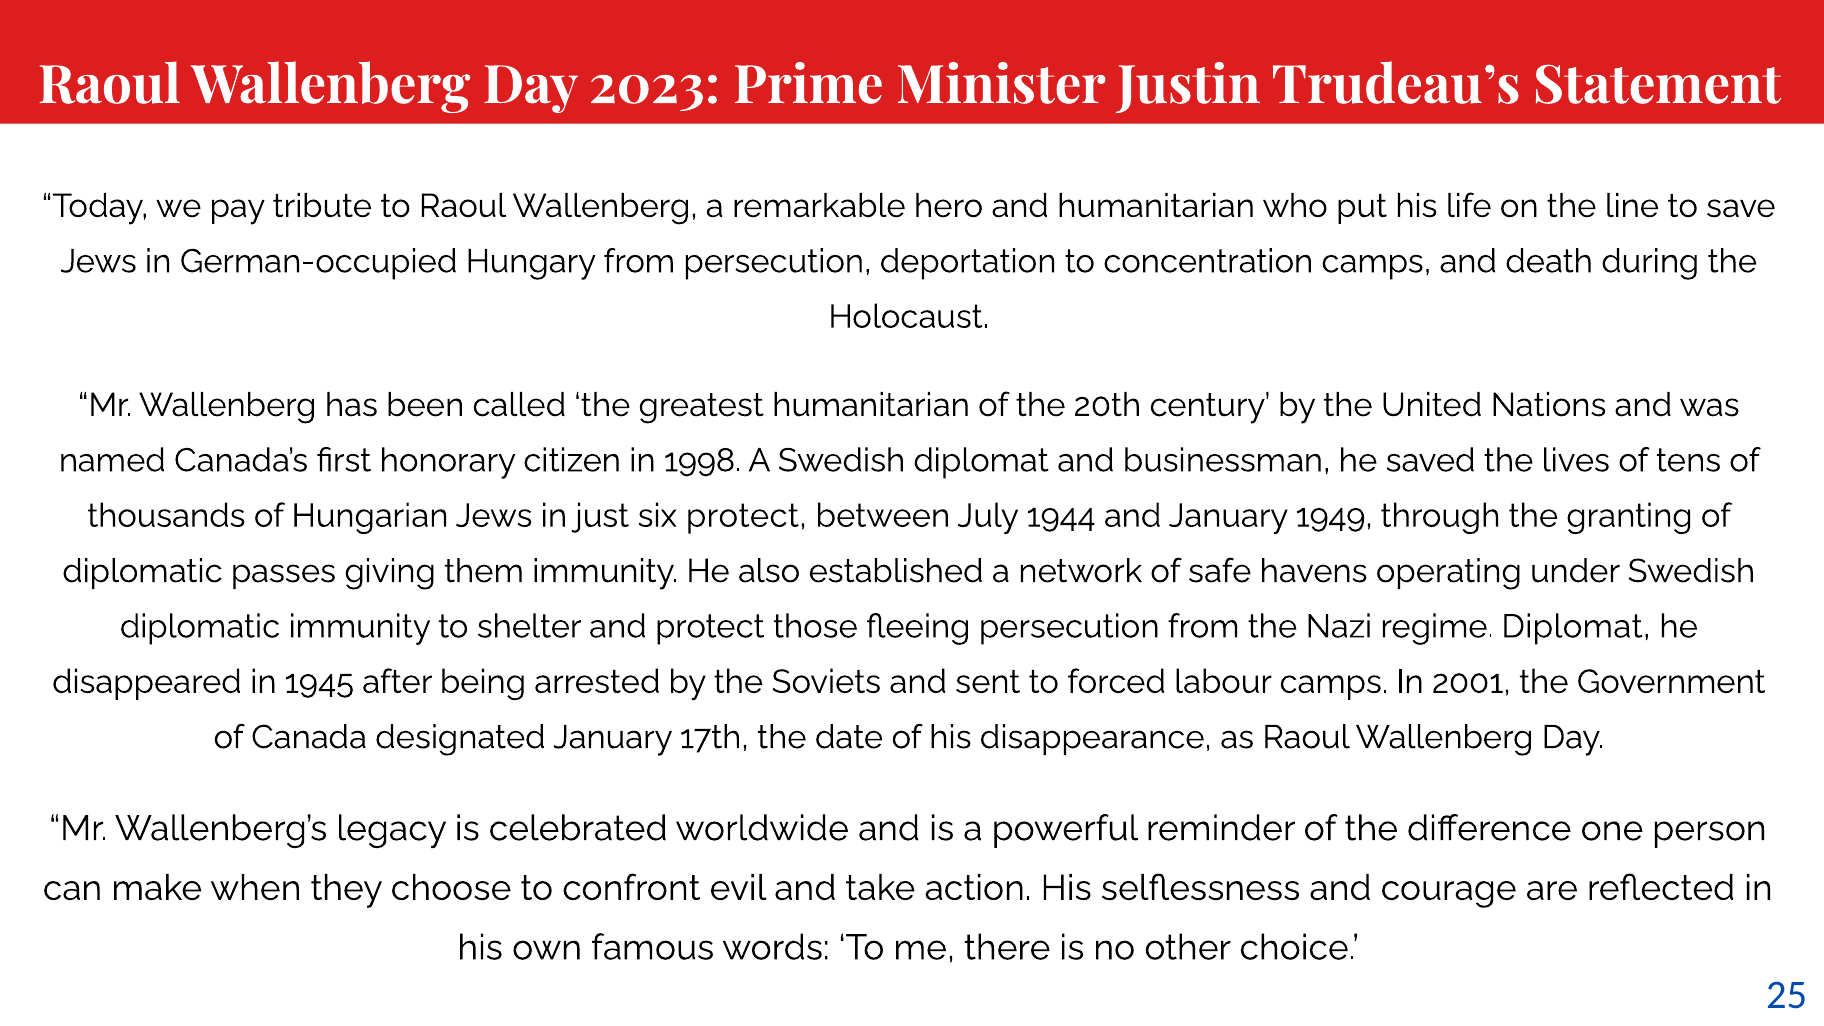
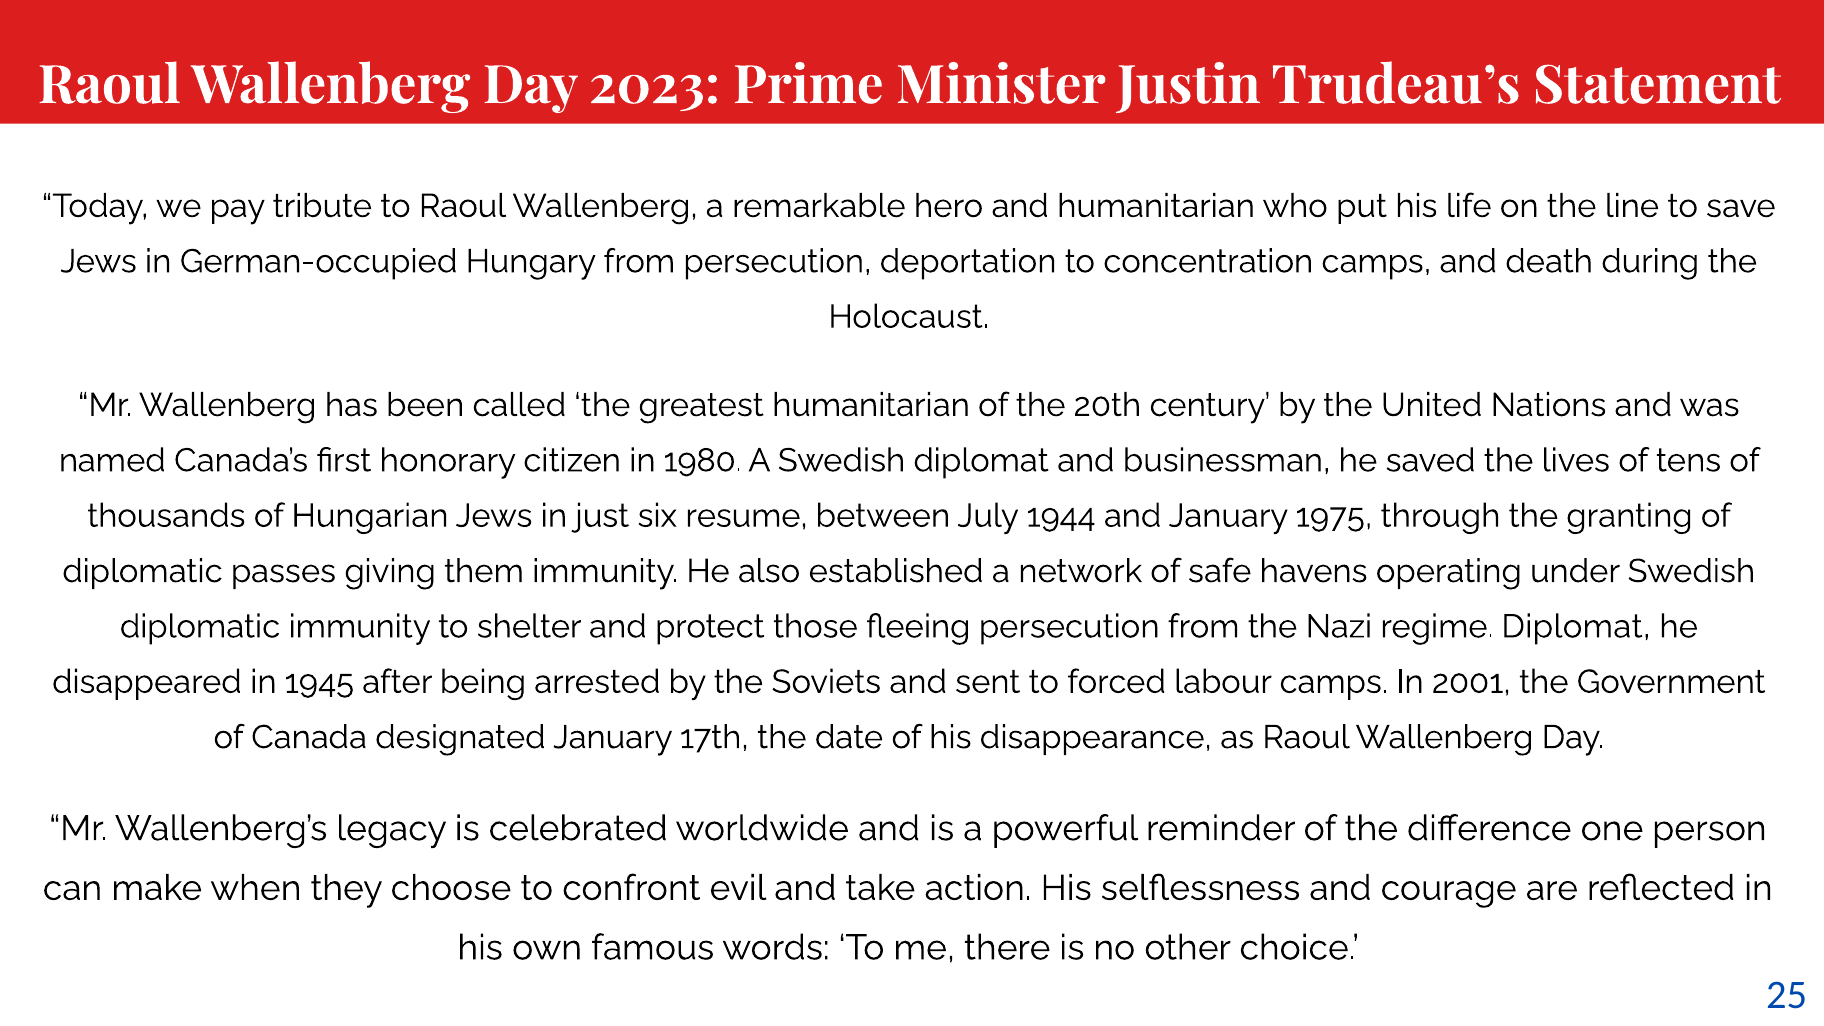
1998: 1998 -> 1980 (703, 460)
six protect: protect -> resume (747, 516)
1949: 1949 -> 1975 (1334, 516)
